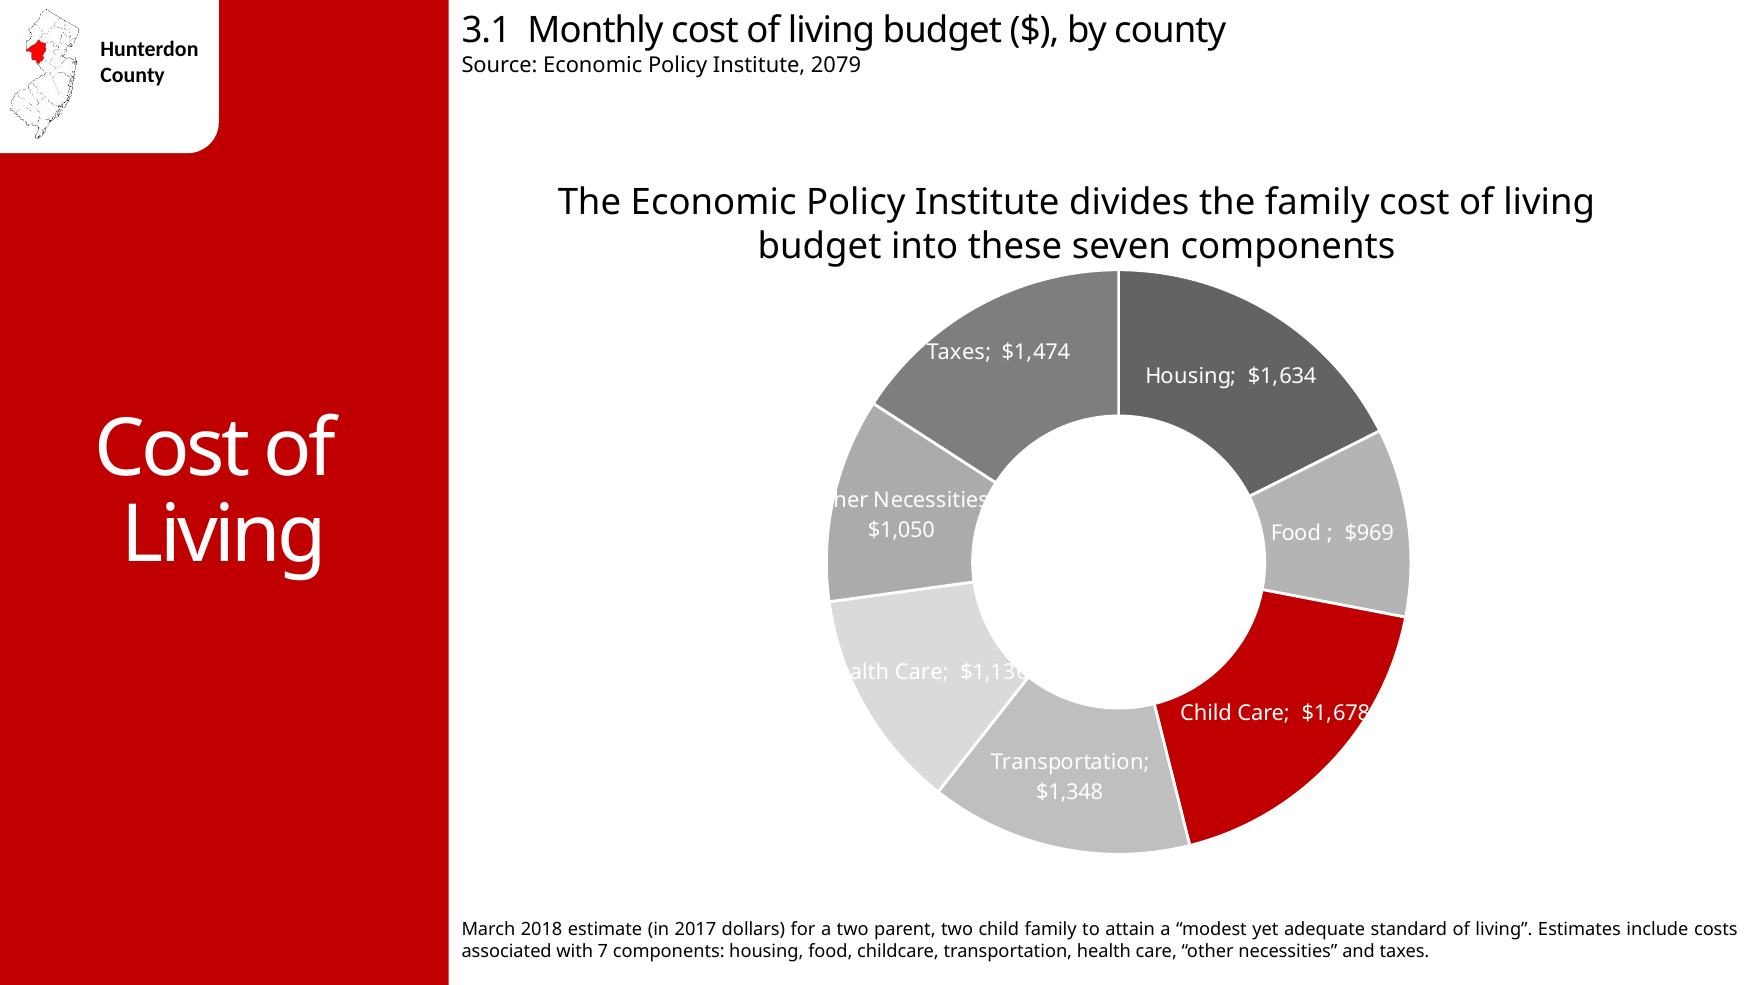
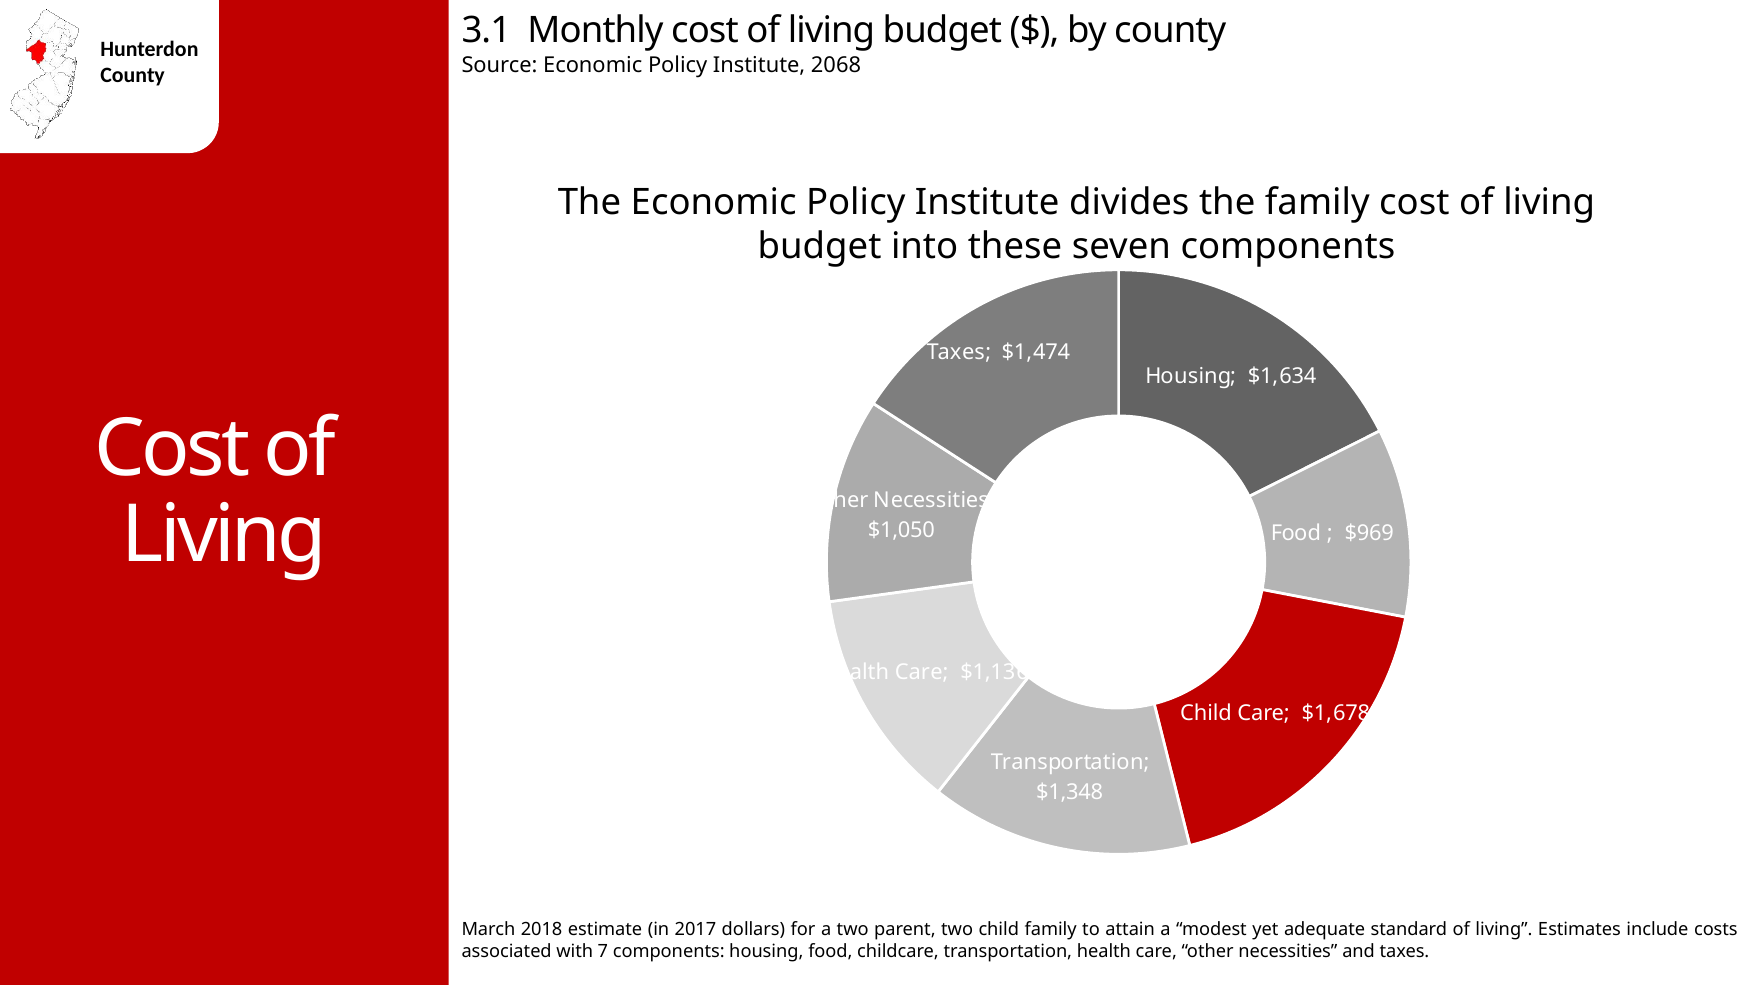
2079: 2079 -> 2068 (836, 65)
